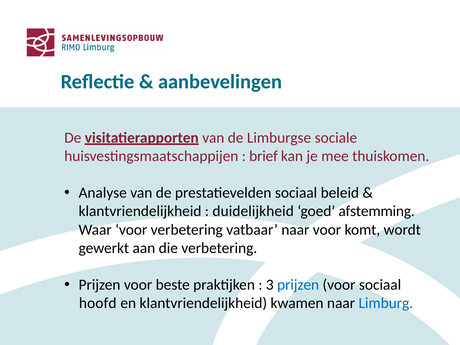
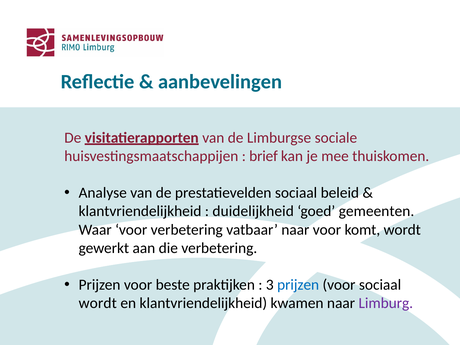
afstemming: afstemming -> gemeenten (376, 211)
hoofd: hoofd -> wordt (98, 303)
Limburg colour: blue -> purple (386, 303)
